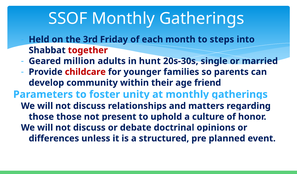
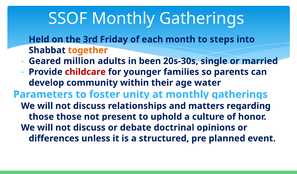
together colour: red -> orange (88, 50)
hunt: hunt -> been (150, 61)
friend: friend -> water (208, 83)
